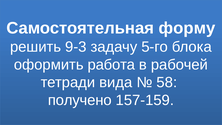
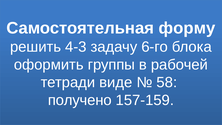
9-3: 9-3 -> 4-3 (76, 47)
5-го: 5-го -> 6-го (155, 47)
работа: работа -> группы (111, 65)
вида: вида -> виде (116, 82)
